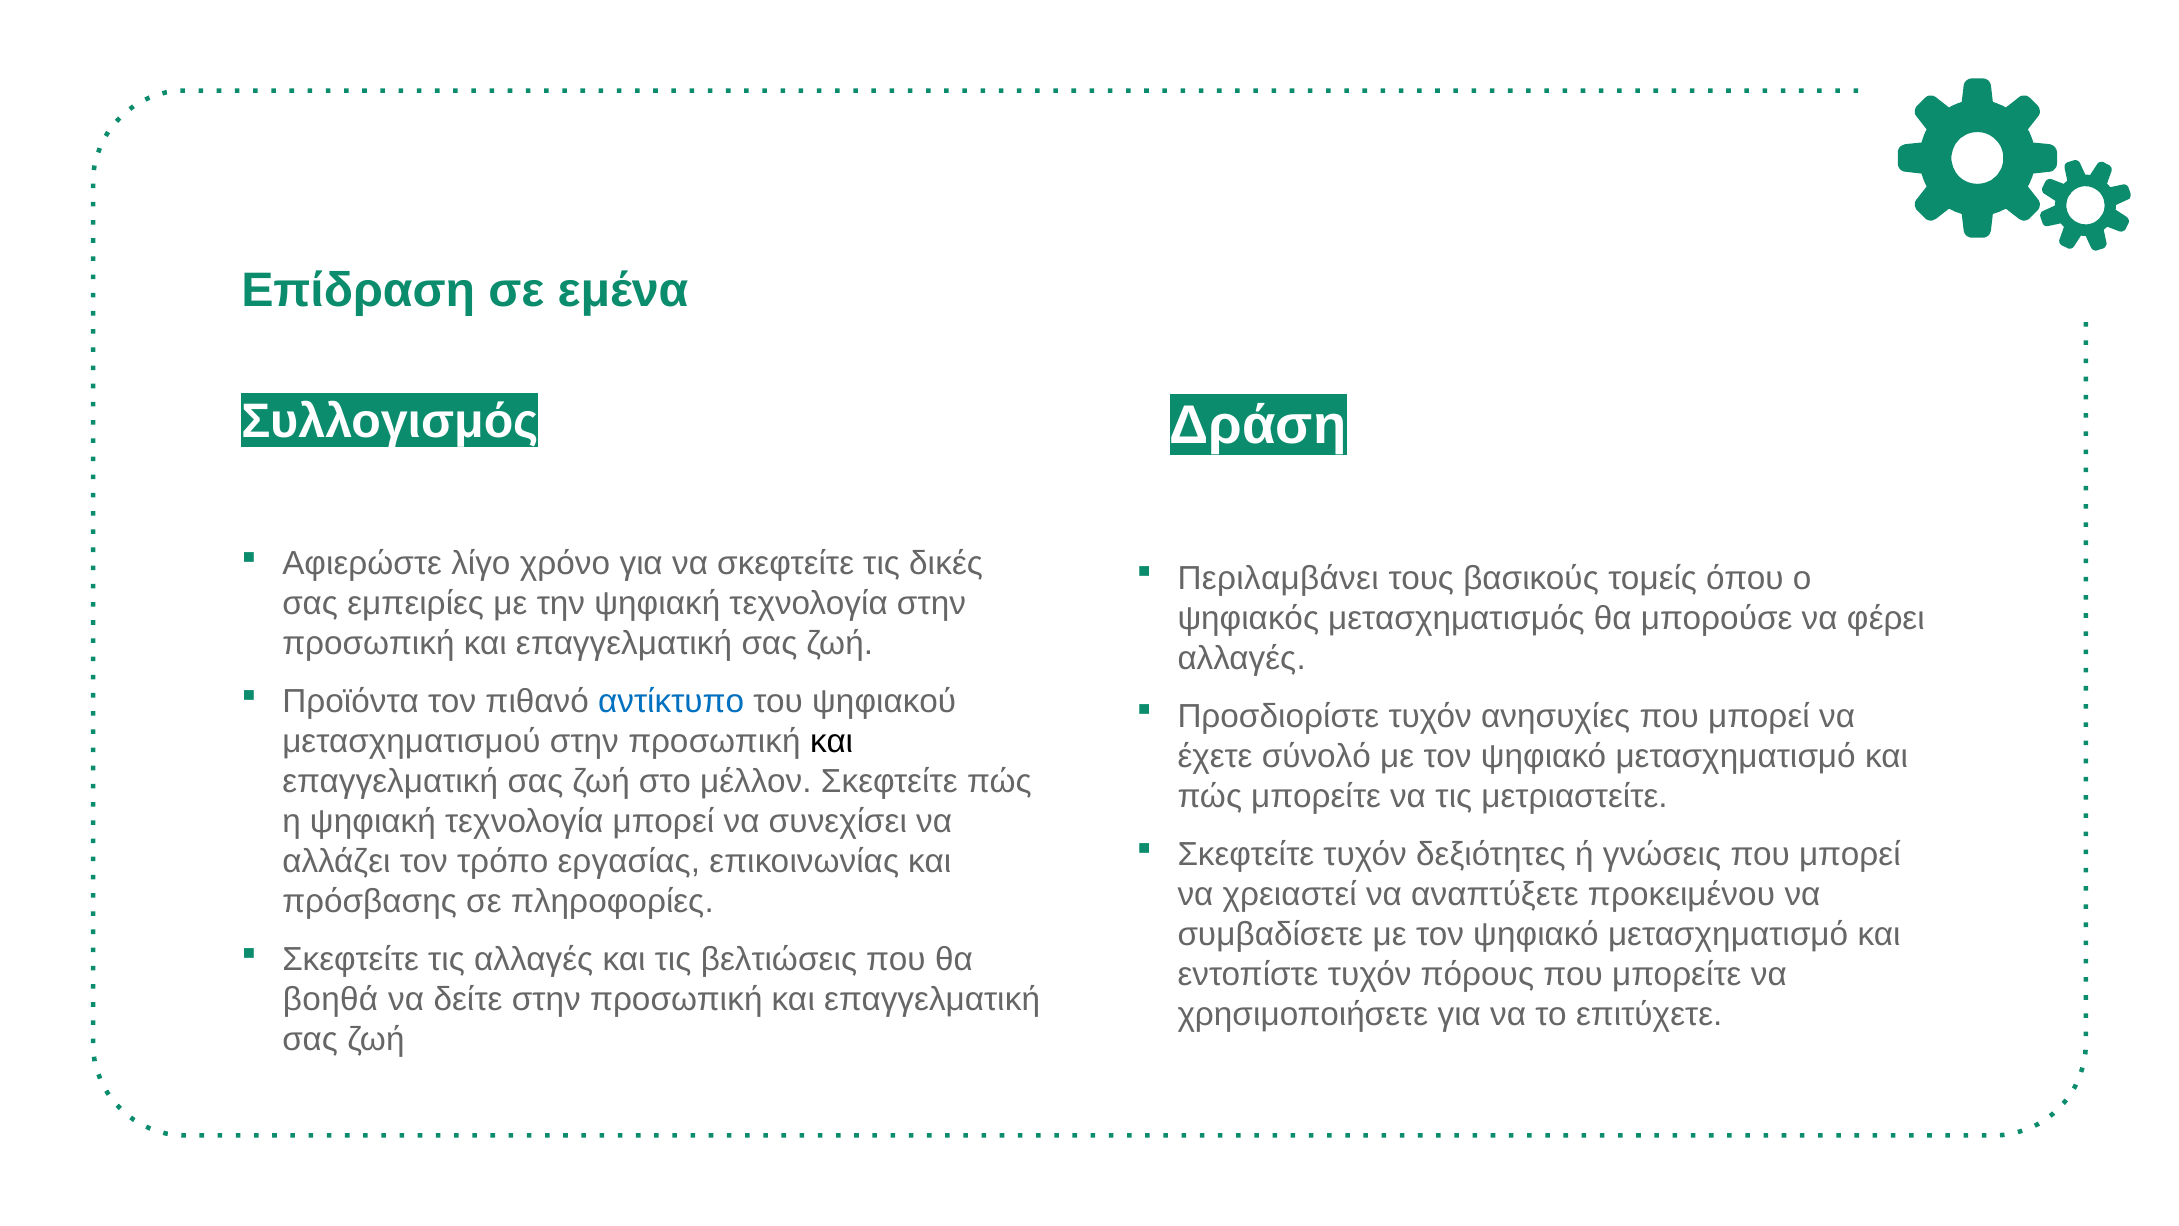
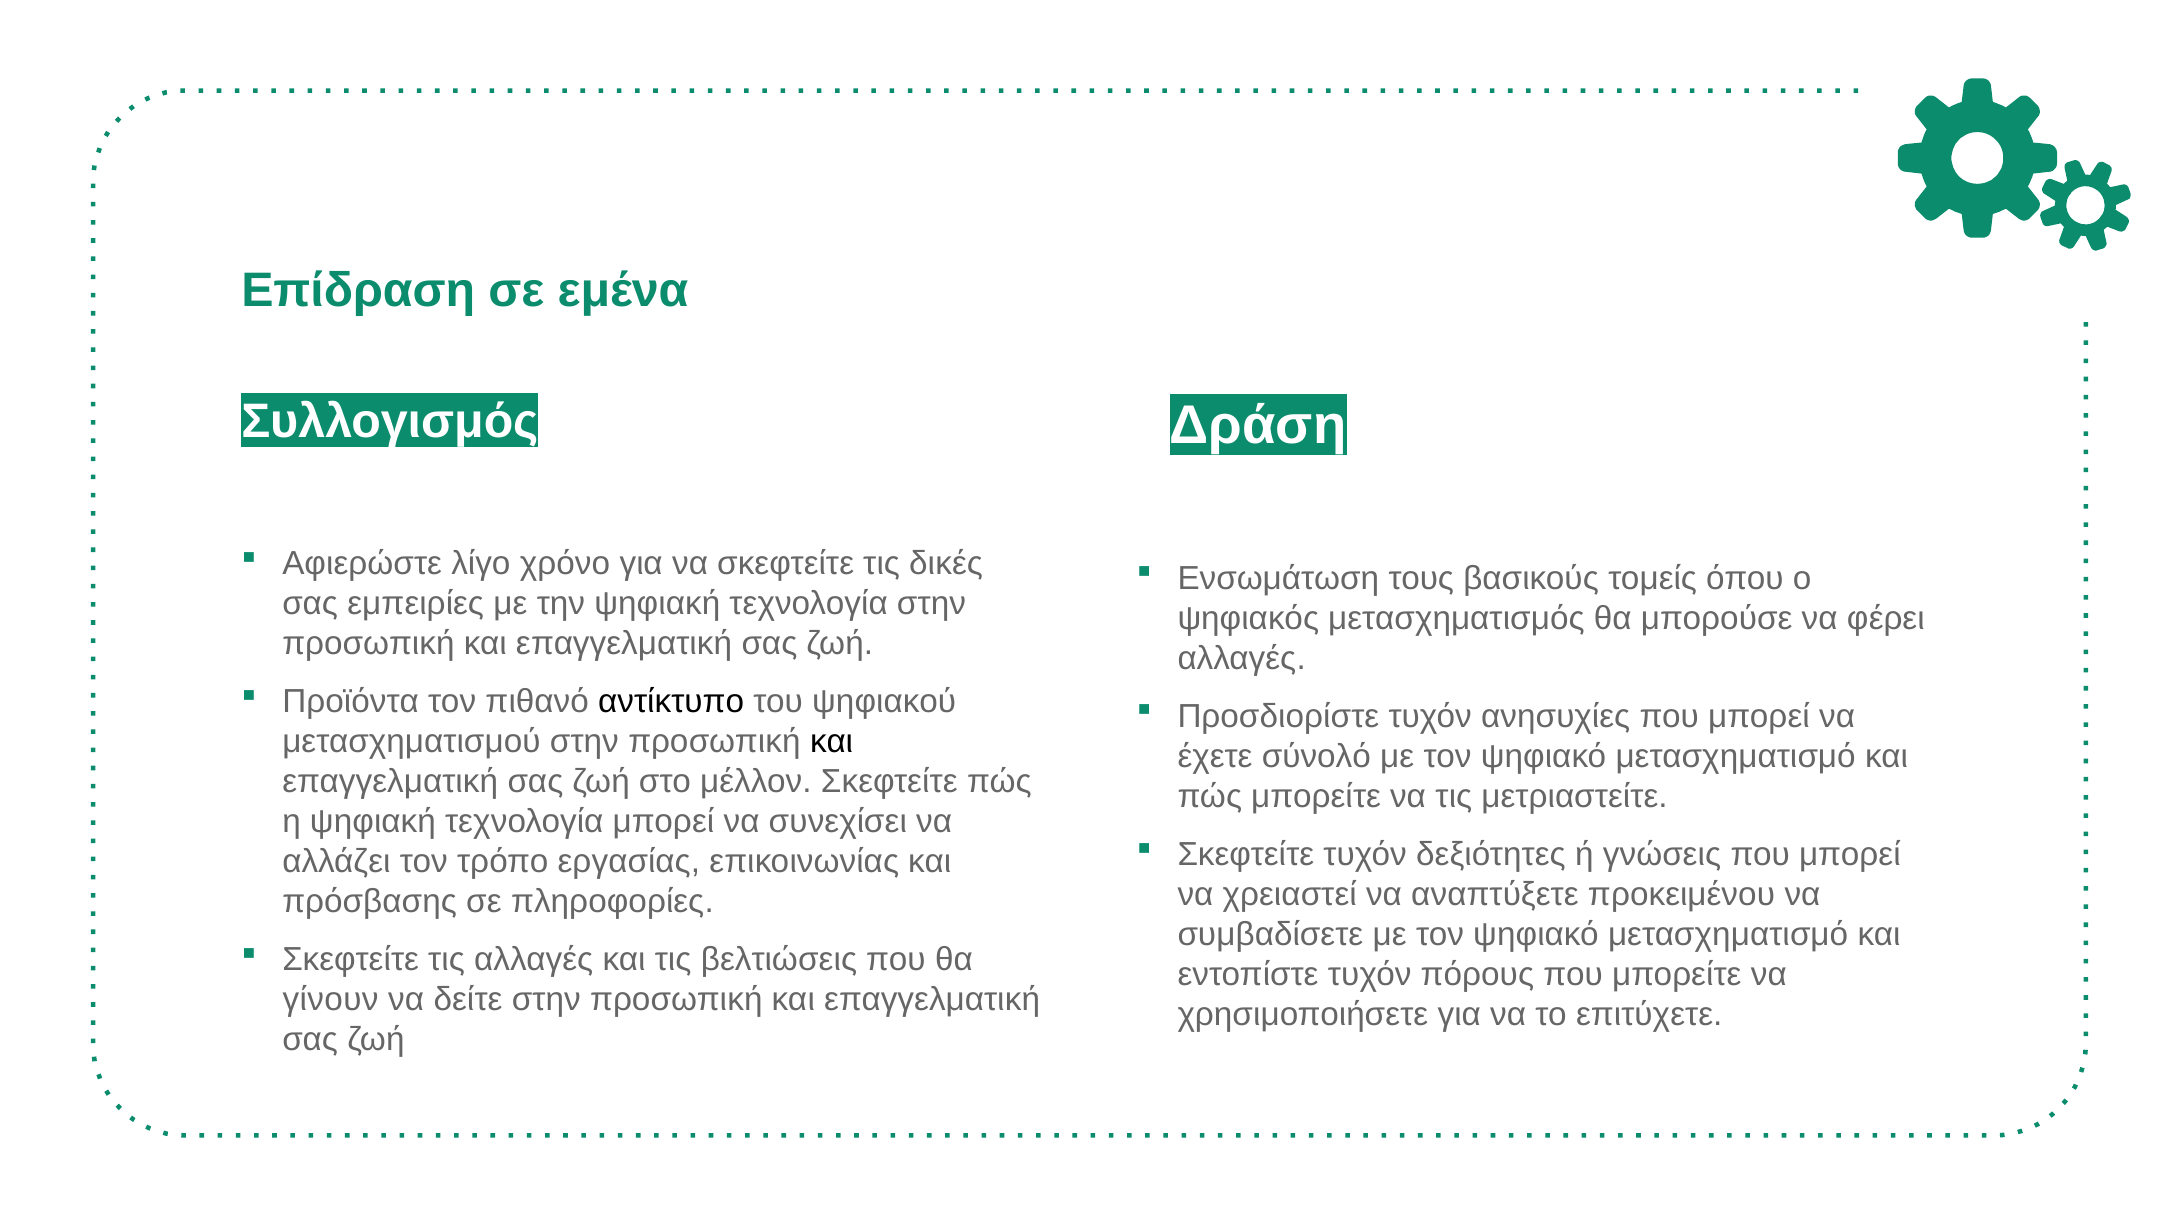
Περιλαμβάνει: Περιλαμβάνει -> Ενσωμάτωση (1278, 578)
αντίκτυπο colour: blue -> black (671, 702)
βοηθά: βοηθά -> γίνουν (331, 1000)
